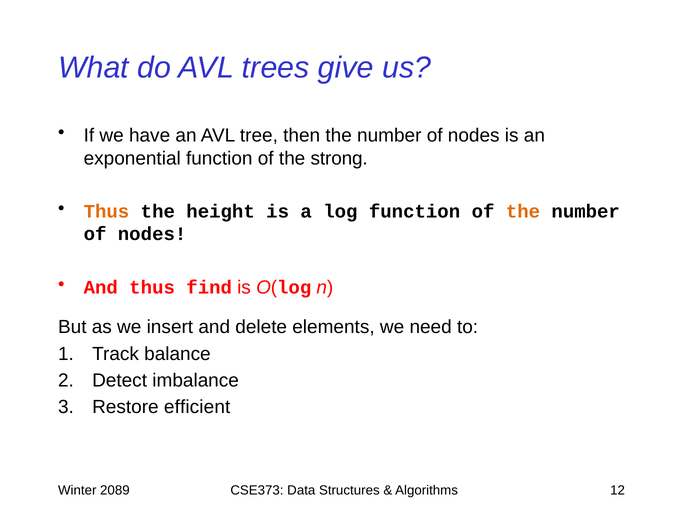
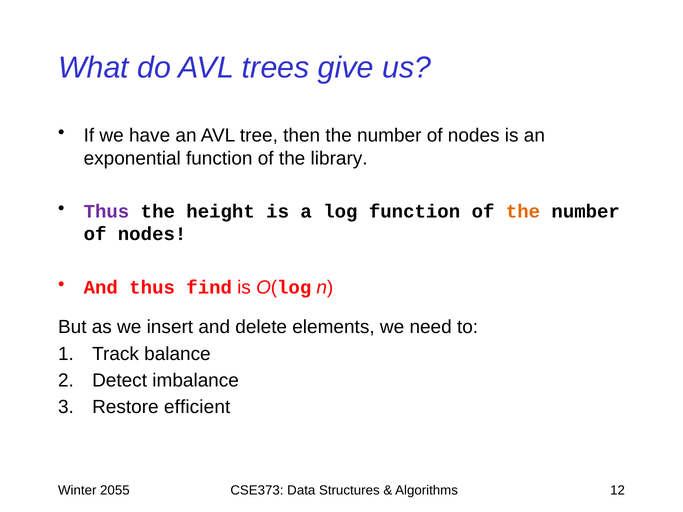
strong: strong -> library (339, 158)
Thus colour: orange -> purple (106, 212)
2089: 2089 -> 2055 (115, 490)
